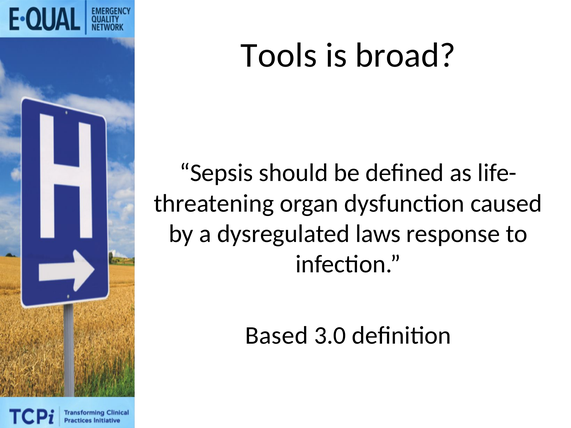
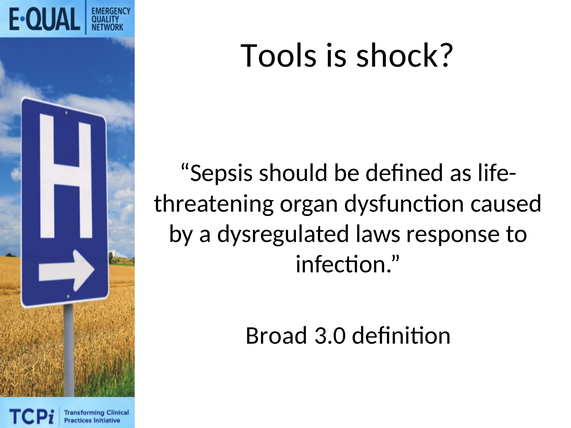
broad: broad -> shock (405, 55)
Based: Based -> Broad (277, 336)
